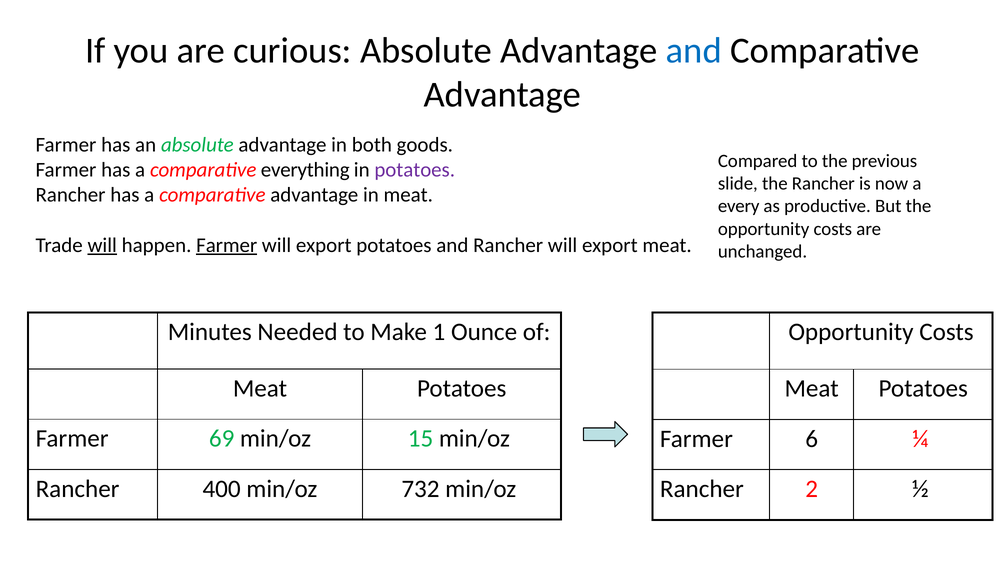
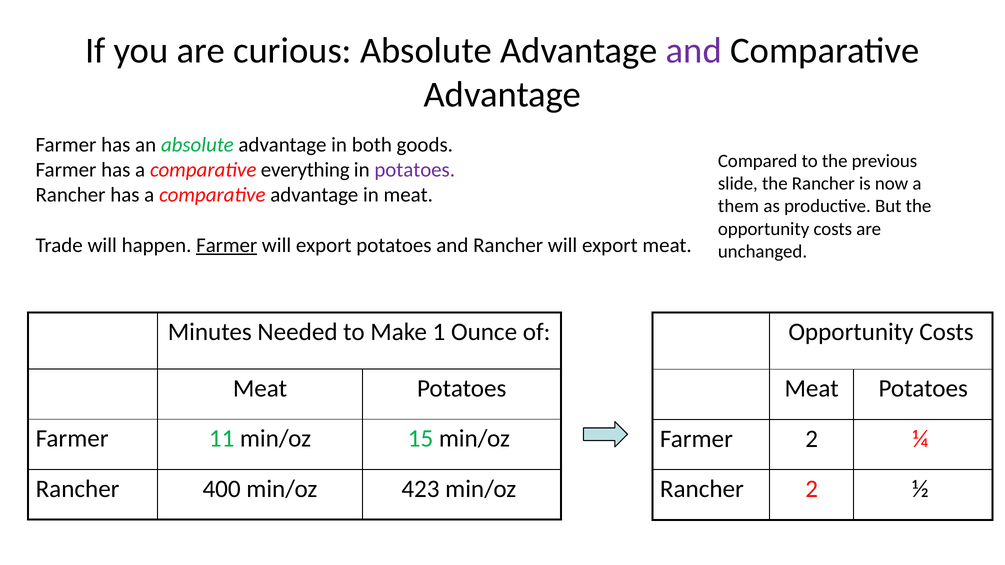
and colour: blue -> purple (694, 51)
every: every -> them (738, 206)
will underline: present -> none (102, 245)
69: 69 -> 11 (222, 439)
Farmer 6: 6 -> 2 (812, 439)
732: 732 -> 423 (420, 489)
